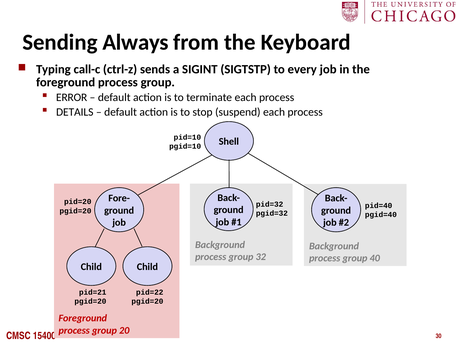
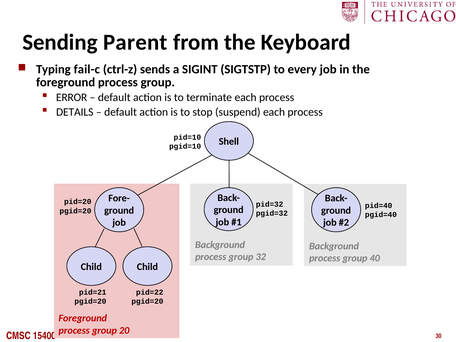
Always: Always -> Parent (135, 42)
call-c: call-c -> fail-c (87, 69)
